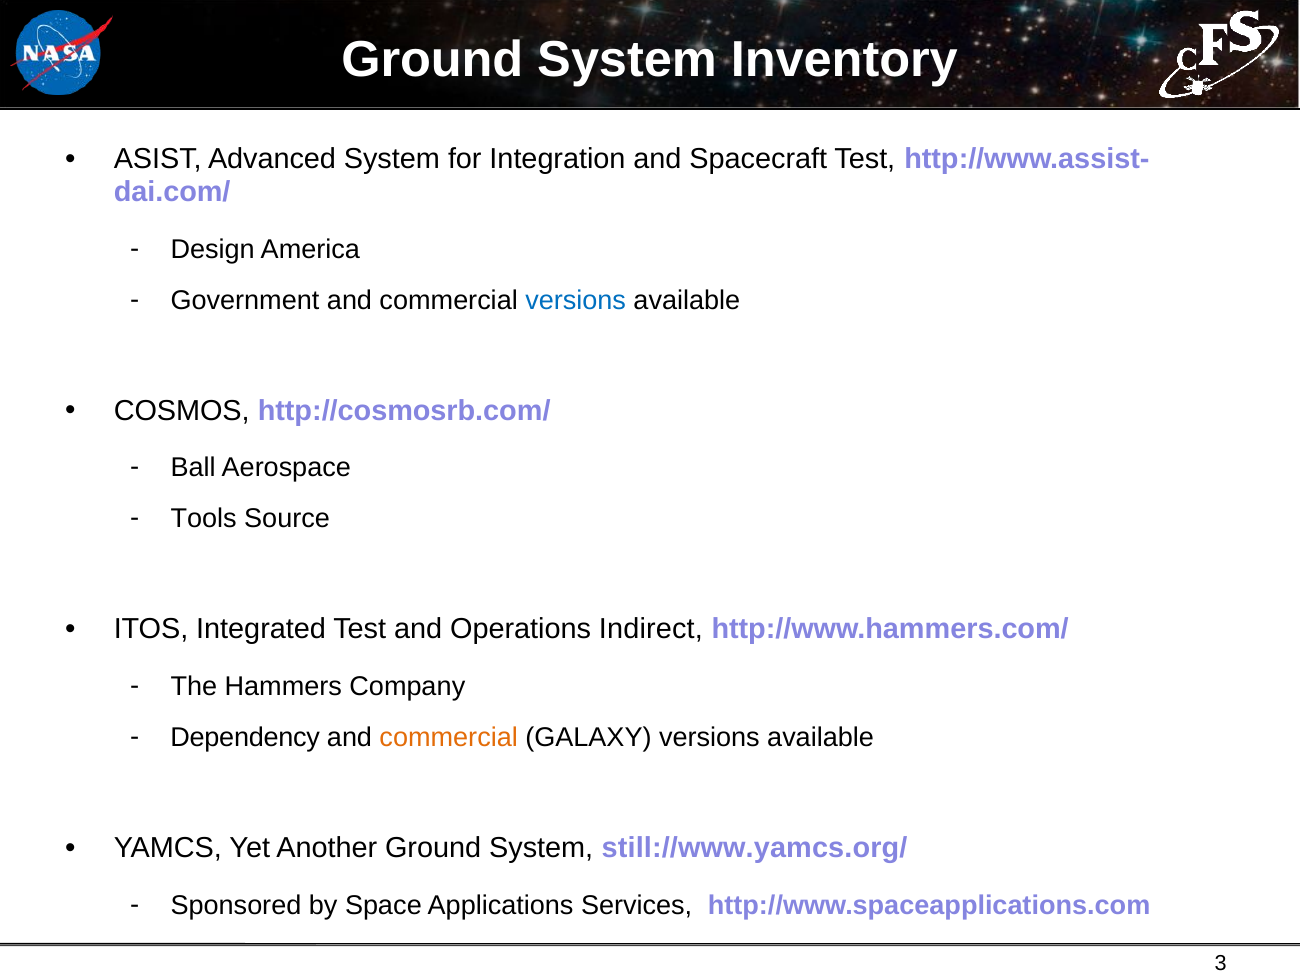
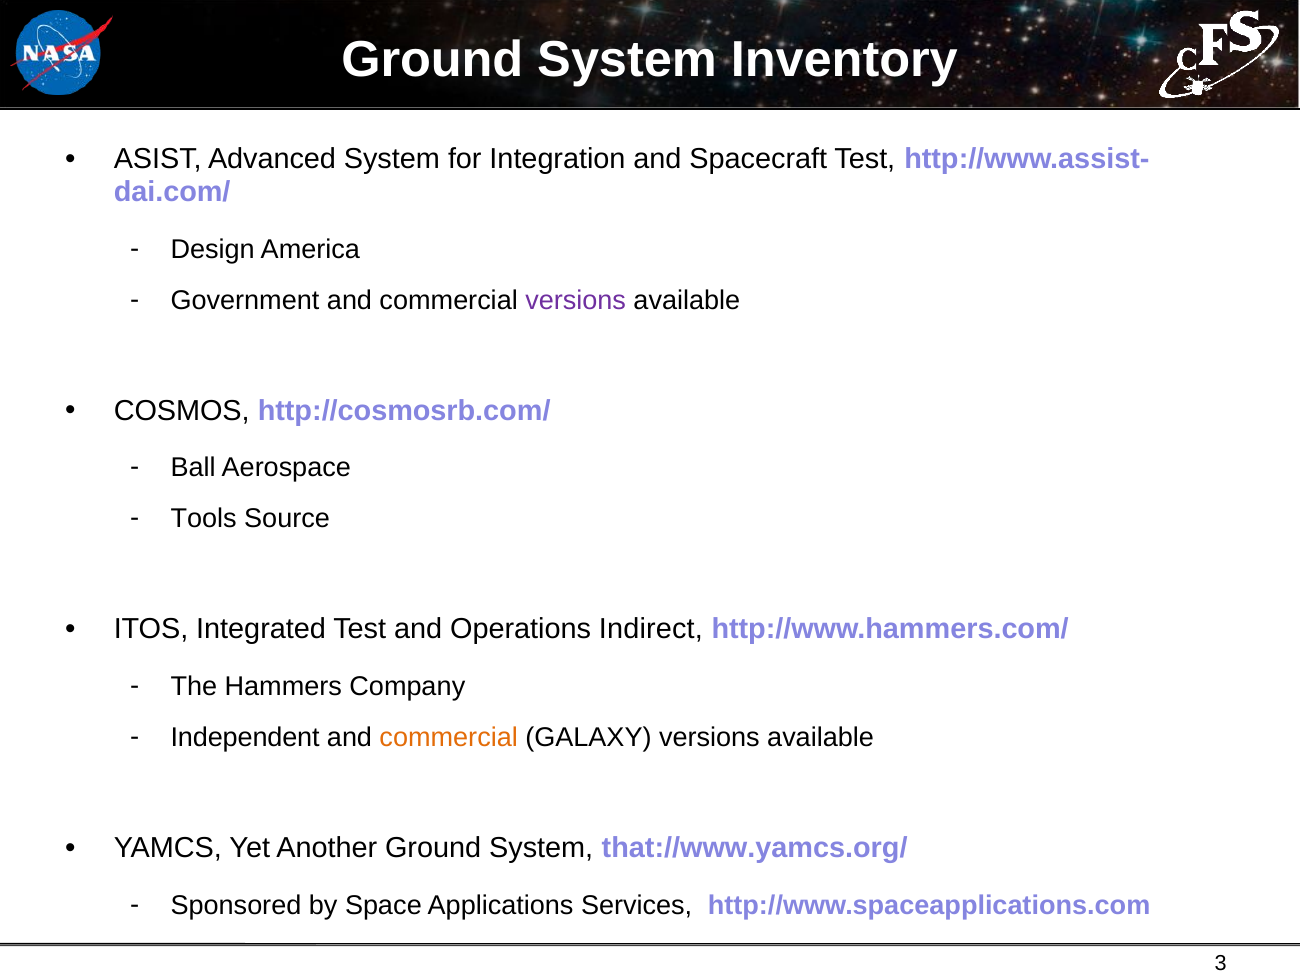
versions colour: blue -> purple (576, 300)
Dependency: Dependency -> Independent (245, 738)
still://www.yamcs.org/: still://www.yamcs.org/ -> that://www.yamcs.org/ (755, 848)
